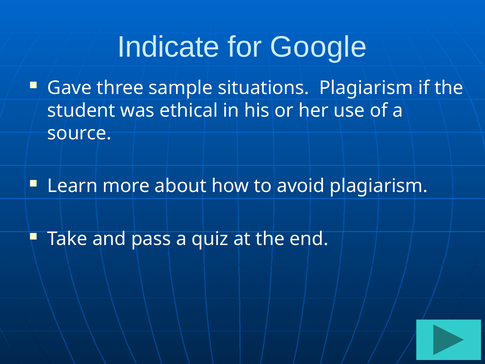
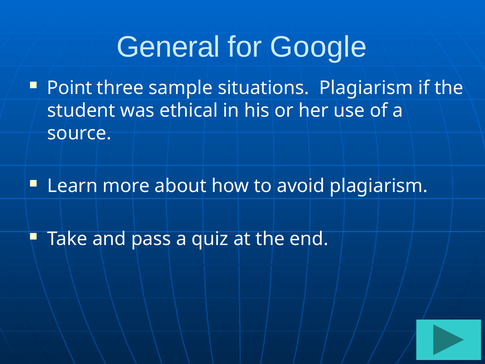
Indicate: Indicate -> General (168, 47)
Gave: Gave -> Point (70, 88)
